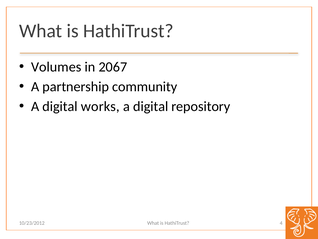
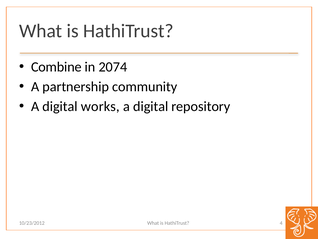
Volumes: Volumes -> Combine (56, 67)
2067: 2067 -> 2074 (113, 67)
